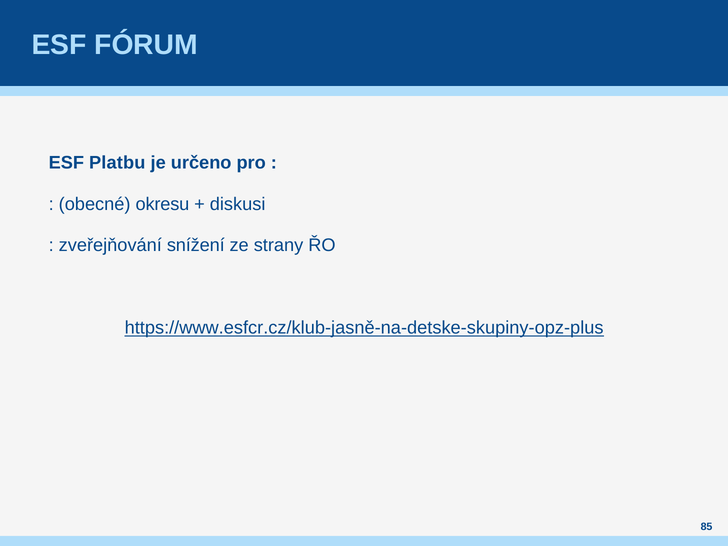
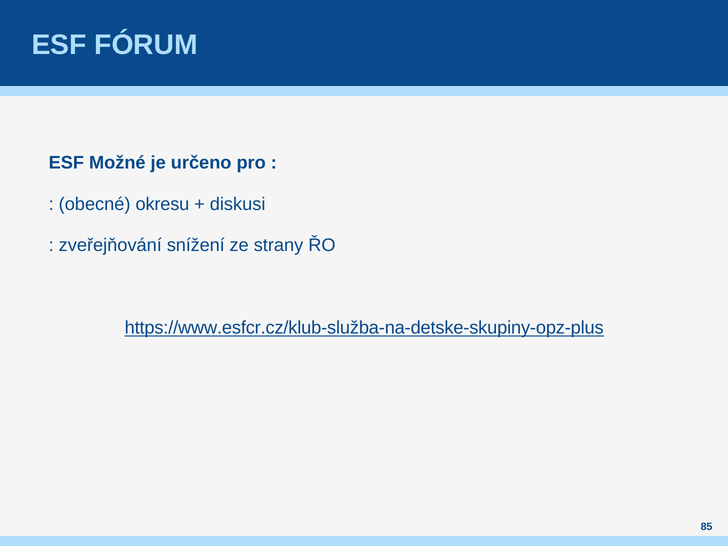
Platbu: Platbu -> Možné (117, 163)
https://www.esfcr.cz/klub-jasně-na-detske-skupiny-opz-plus: https://www.esfcr.cz/klub-jasně-na-detske-skupiny-opz-plus -> https://www.esfcr.cz/klub-služba-na-detske-skupiny-opz-plus (364, 328)
